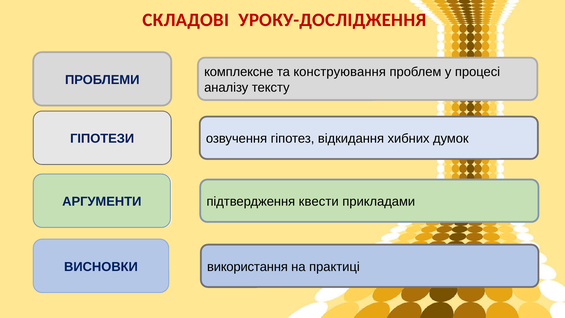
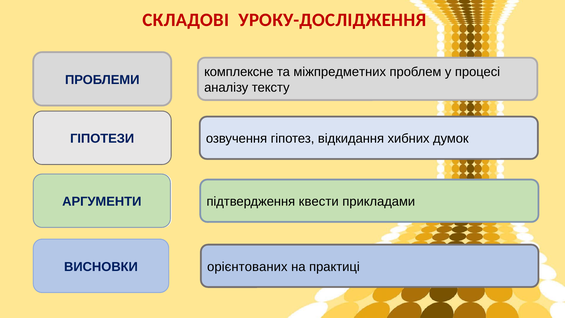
конструювання: конструювання -> міжпредметних (340, 72)
використання: використання -> орієнтованих (247, 267)
